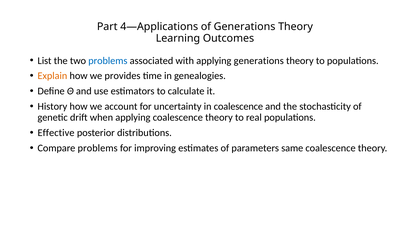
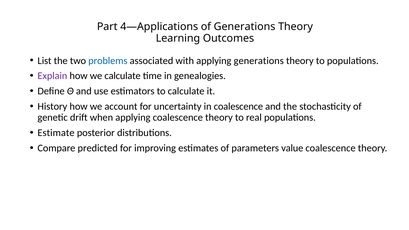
Explain colour: orange -> purple (52, 76)
we provides: provides -> calculate (123, 76)
Effective: Effective -> Estimate (56, 133)
Compare problems: problems -> predicted (98, 148)
same: same -> value (292, 148)
